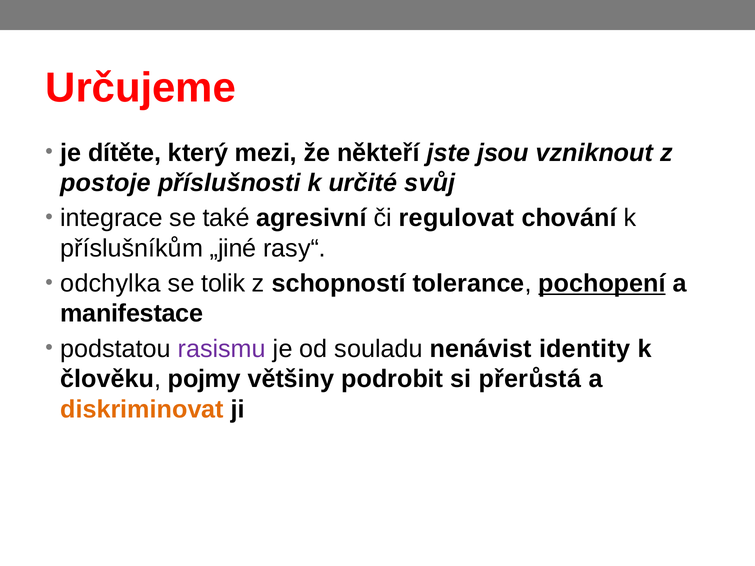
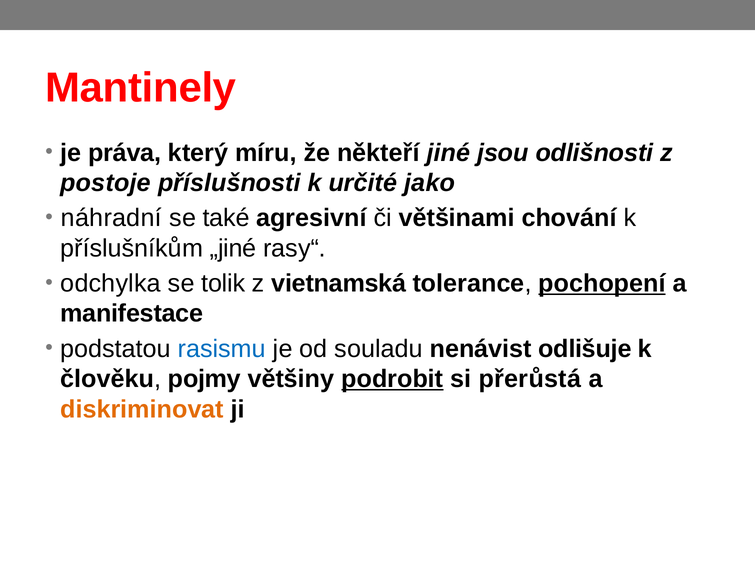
Určujeme: Určujeme -> Mantinely (141, 88)
dítěte: dítěte -> práva (125, 153)
mezi: mezi -> míru (266, 153)
jste: jste -> jiné (448, 153)
vzniknout: vzniknout -> odlišnosti (594, 153)
svůj: svůj -> jako (430, 183)
integrace: integrace -> náhradní (111, 218)
regulovat: regulovat -> většinami (457, 218)
schopností: schopností -> vietnamská (339, 284)
rasismu colour: purple -> blue (222, 349)
identity: identity -> odlišuje (585, 349)
podrobit underline: none -> present (392, 379)
